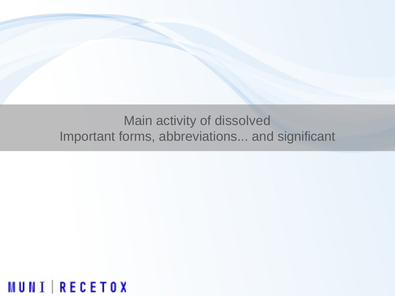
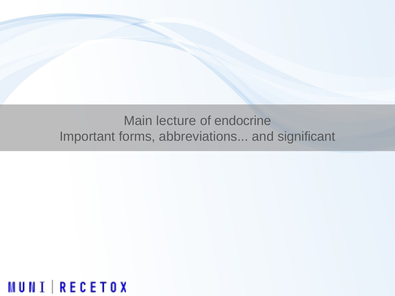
activity: activity -> lecture (176, 121)
dissolved: dissolved -> endocrine (243, 121)
